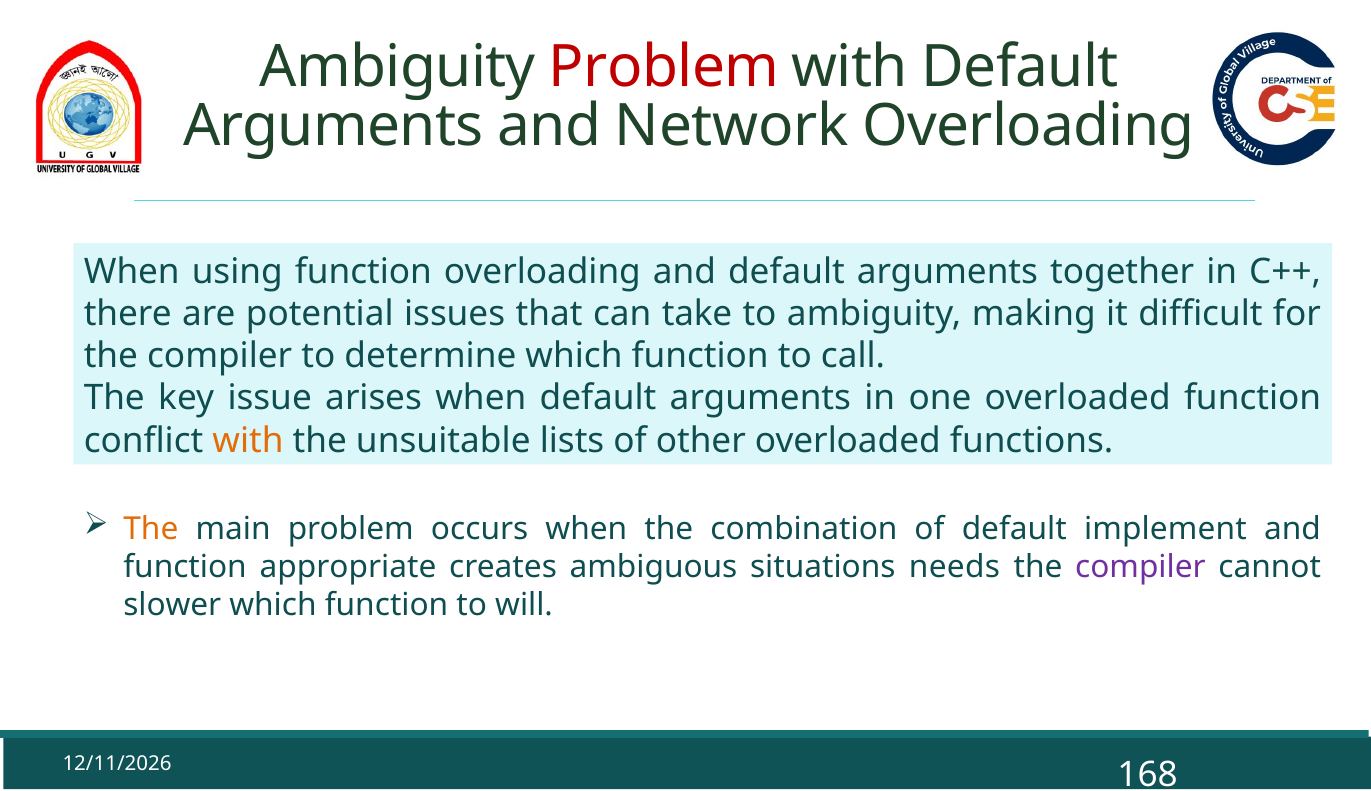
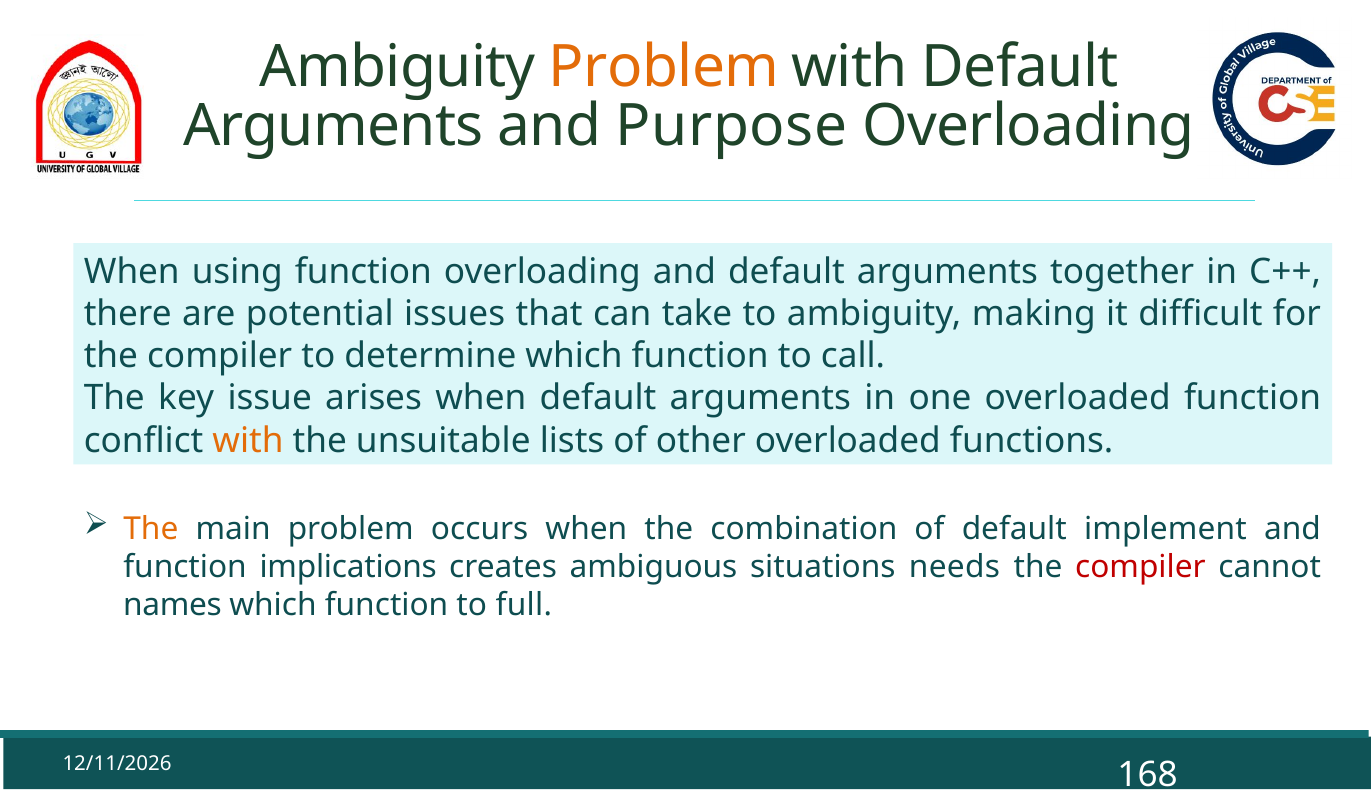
Problem colour: red -> orange (664, 67)
Network: Network -> Purpose (731, 126)
appropriate: appropriate -> implications (348, 567)
compiler colour: purple -> red (1140, 567)
slower: slower -> names (172, 605)
will: will -> full (524, 605)
